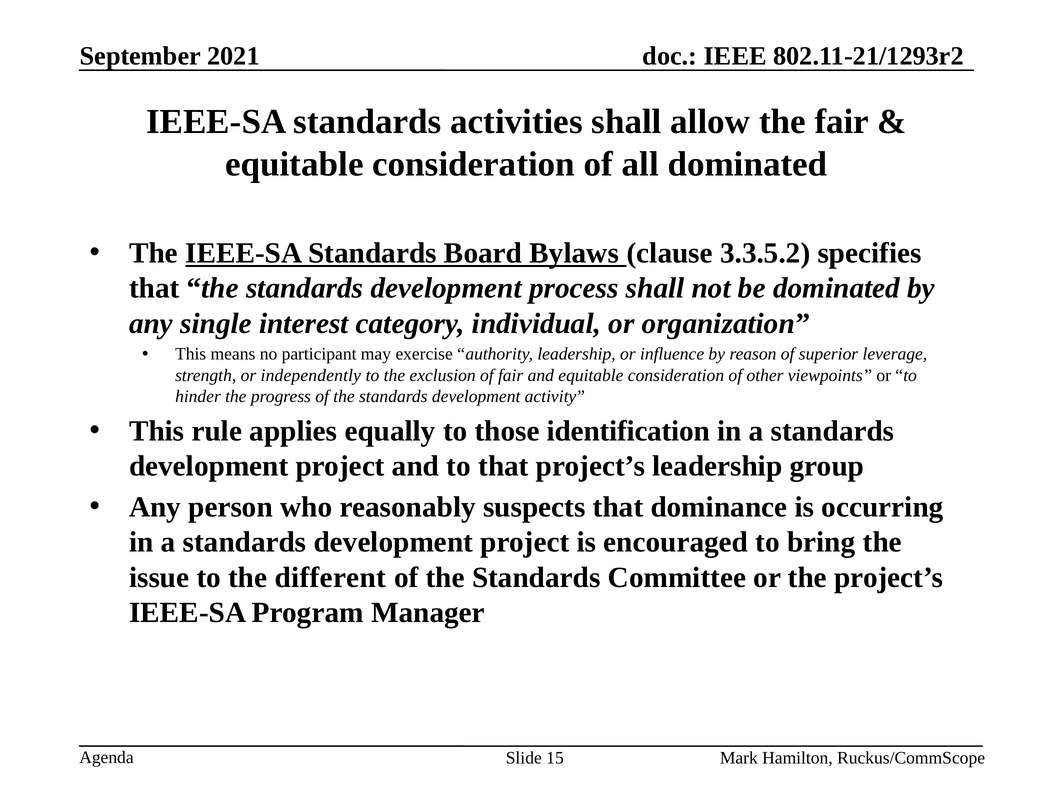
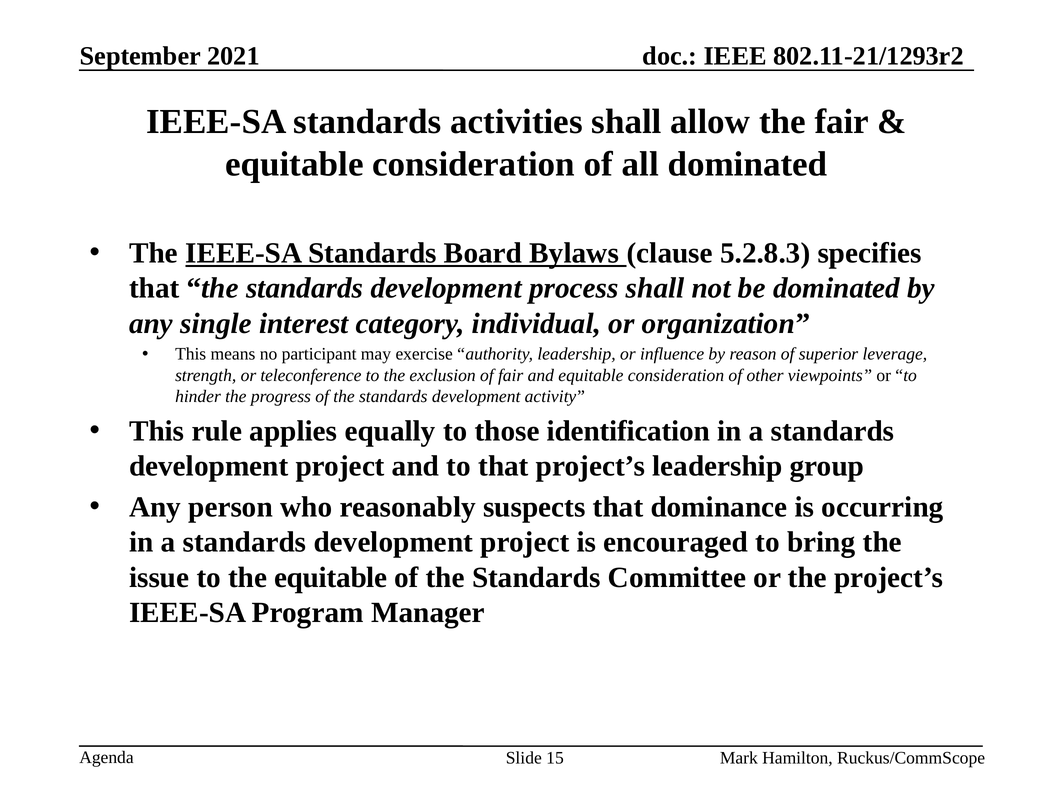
3.3.5.2: 3.3.5.2 -> 5.2.8.3 (765, 253)
independently: independently -> teleconference (311, 375)
the different: different -> equitable (331, 577)
